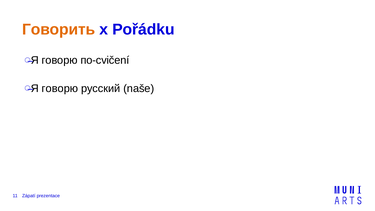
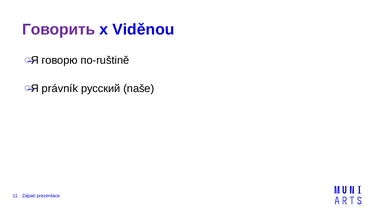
Говорить colour: orange -> purple (59, 29)
Pořádku: Pořádku -> Viděnou (143, 29)
по-cvičení: по-cvičení -> по-ruštině (105, 60)
говорю: говорю -> právník (60, 88)
